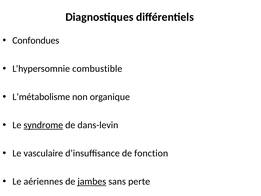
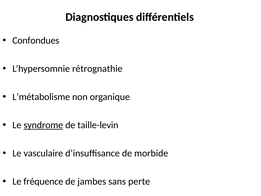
combustible: combustible -> rétrognathie (97, 69)
dans-levin: dans-levin -> taille-levin (98, 125)
fonction: fonction -> morbide (151, 153)
aériennes: aériennes -> fréquence (43, 181)
jambes underline: present -> none (92, 181)
